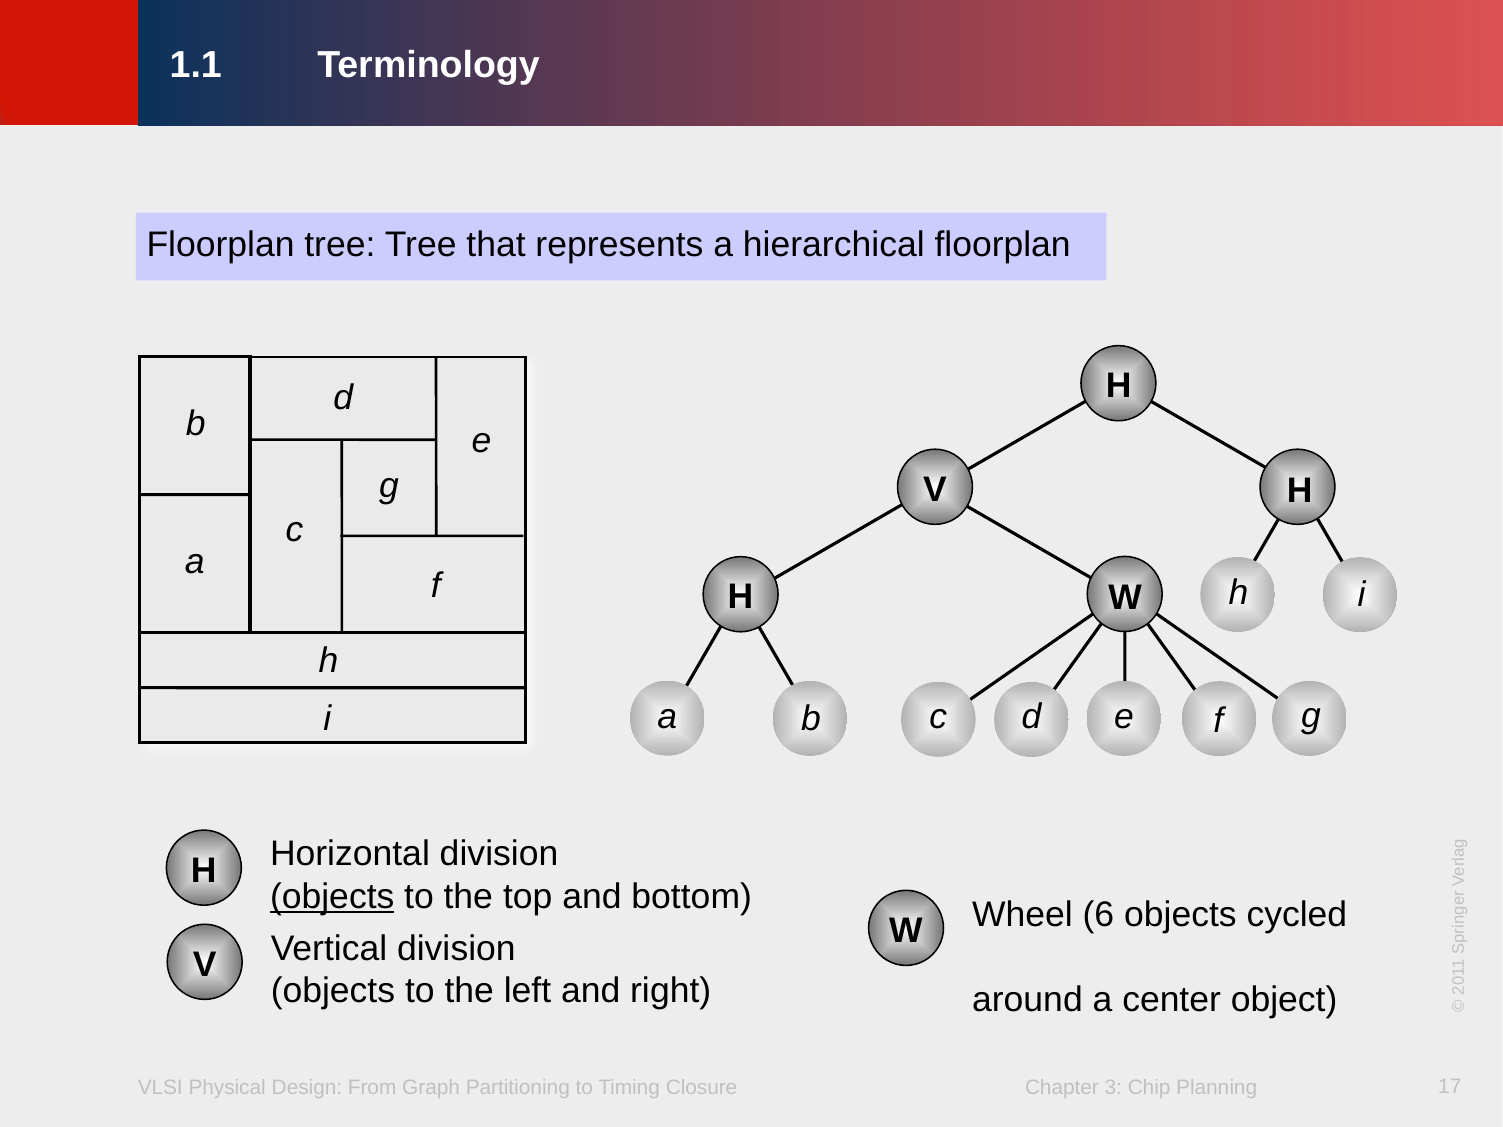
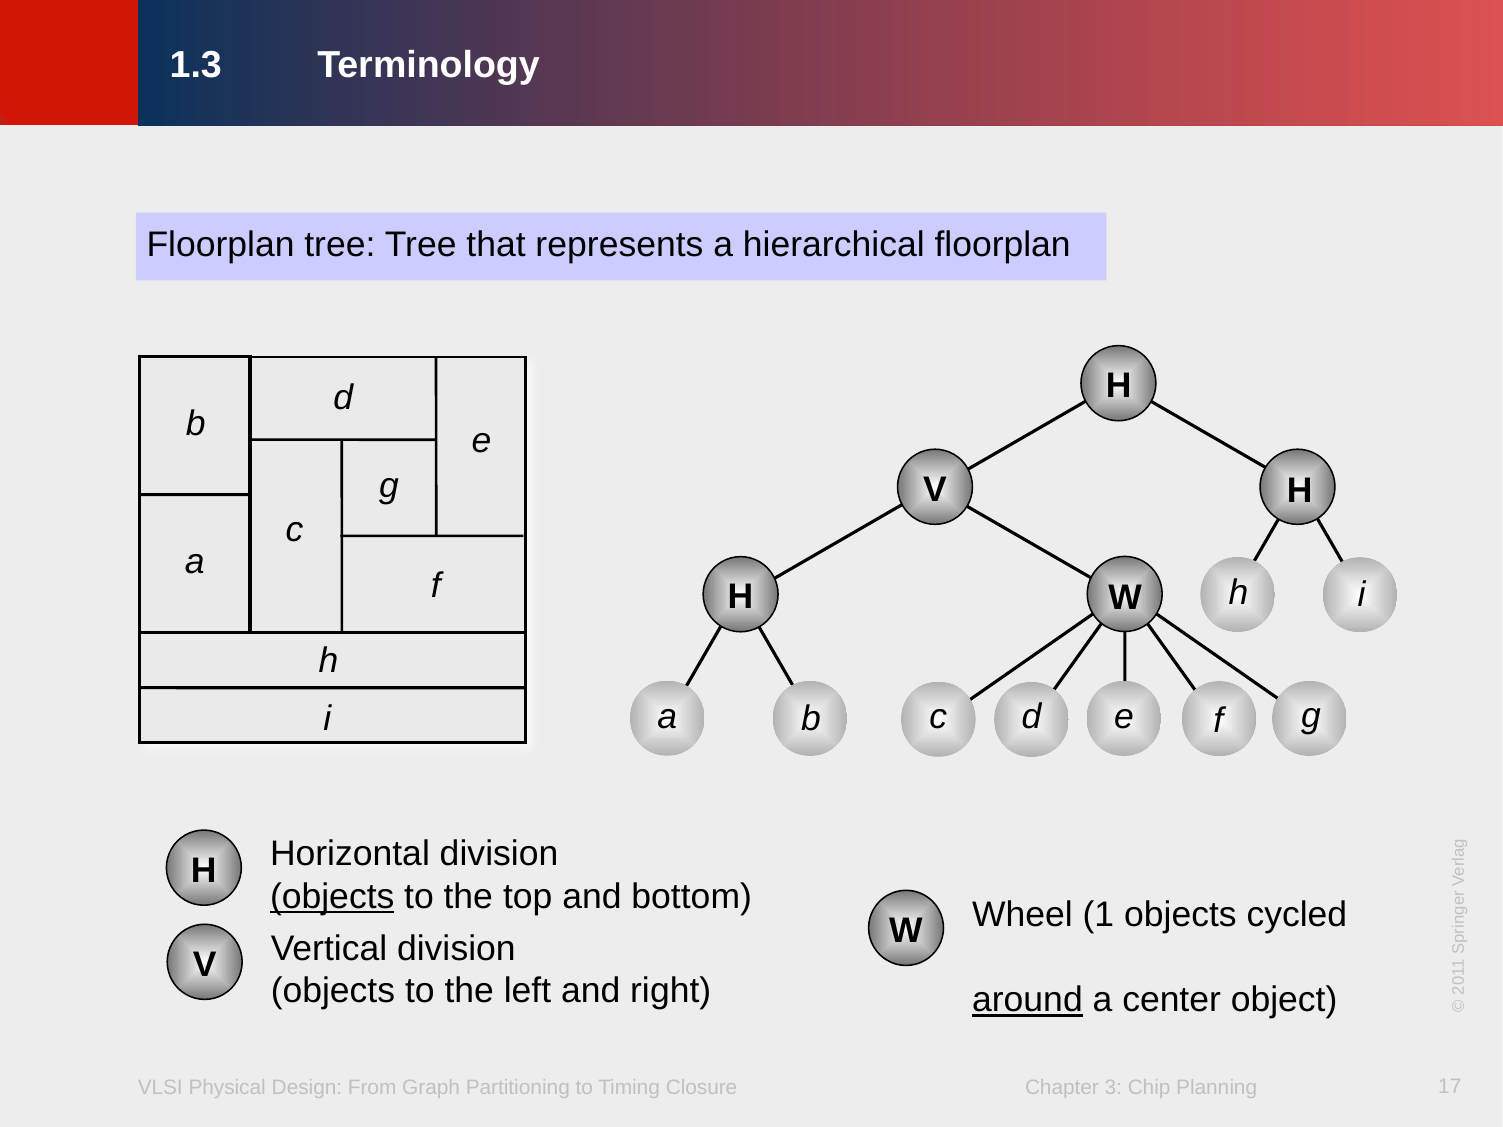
1.1: 1.1 -> 1.3 (196, 65)
Wheel 6: 6 -> 1 (1098, 915)
around underline: none -> present (1027, 1000)
